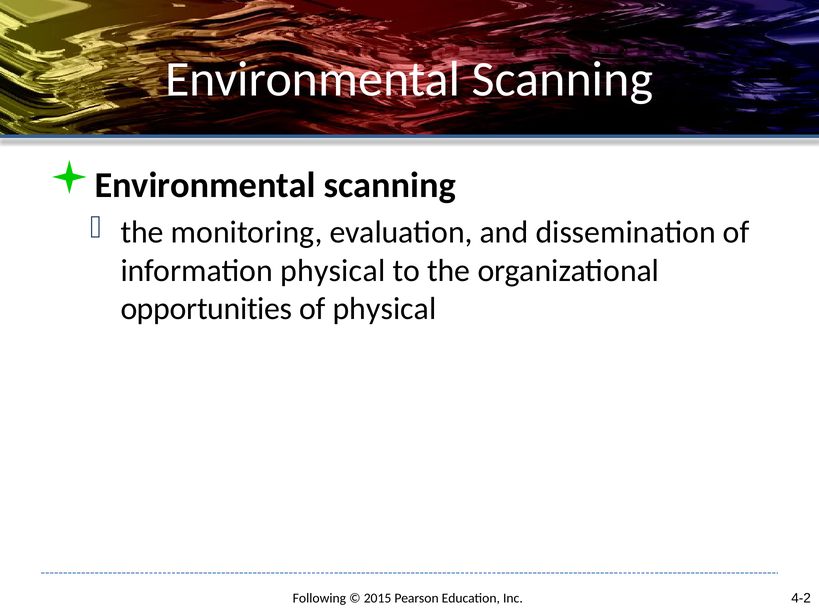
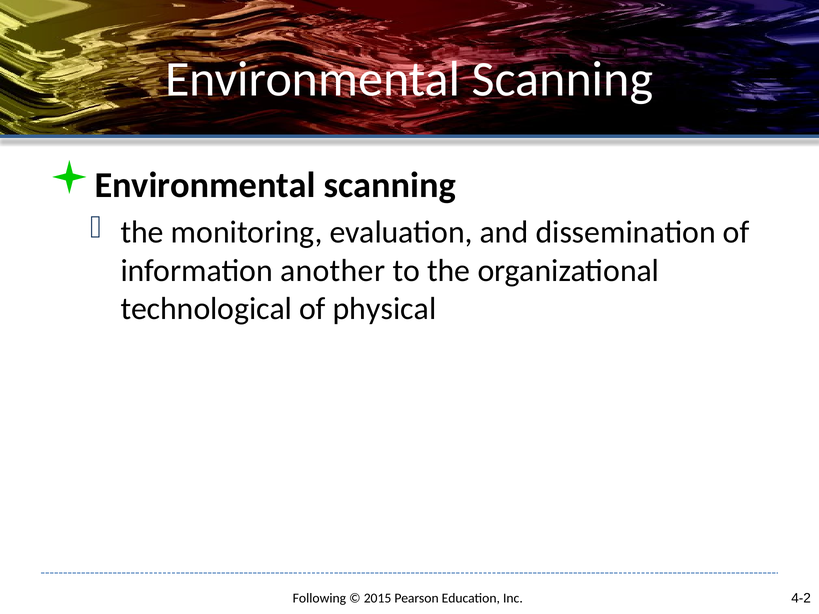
information physical: physical -> another (333, 271)
opportunities: opportunities -> technological (206, 309)
